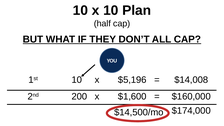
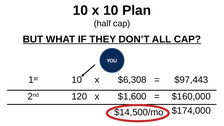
$5,196: $5,196 -> $6,308 (132, 80)
$14,008: $14,008 -> $97,443 (191, 80)
200: 200 -> 120 (79, 96)
